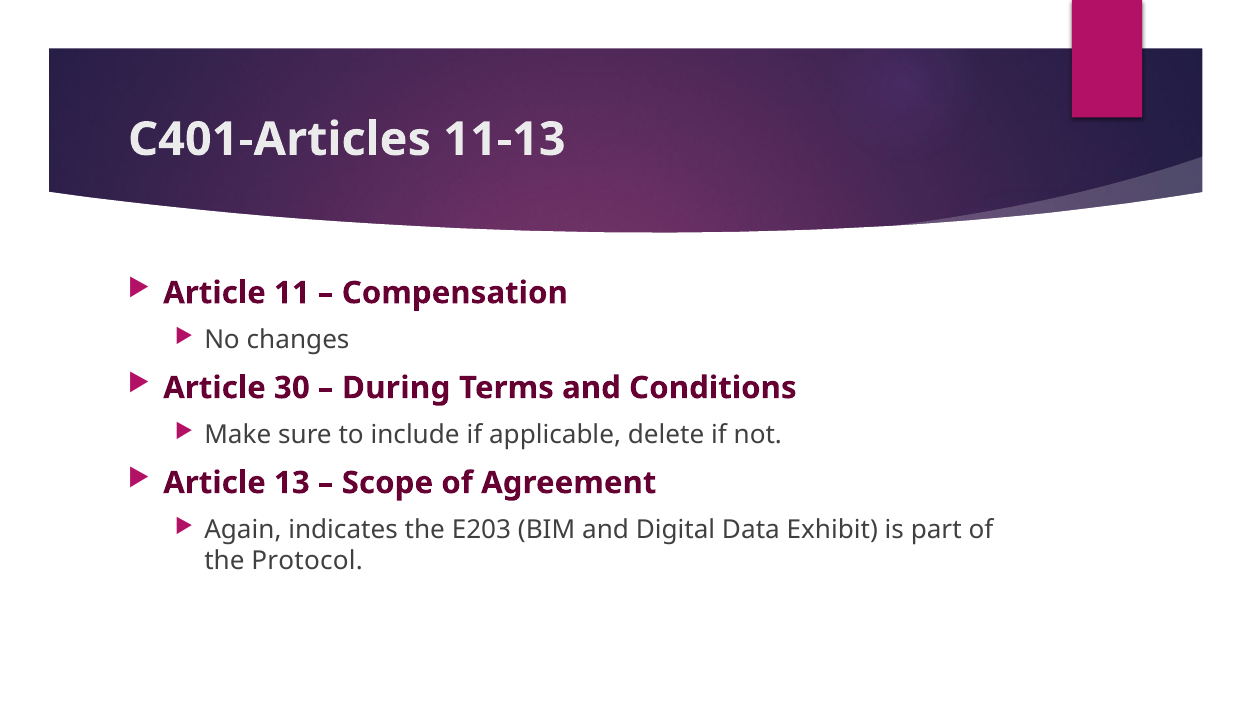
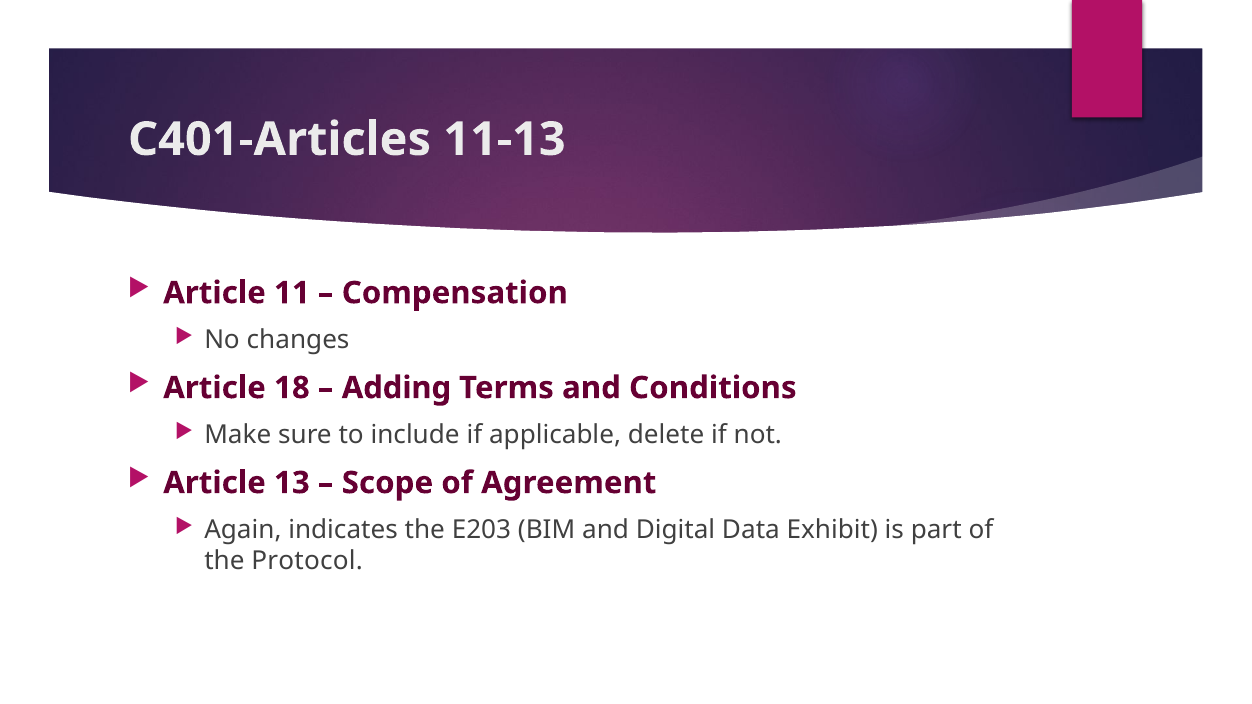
30: 30 -> 18 (292, 388)
During: During -> Adding (396, 388)
